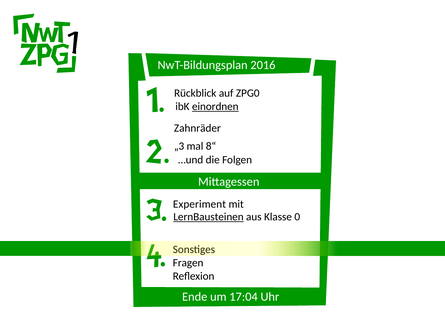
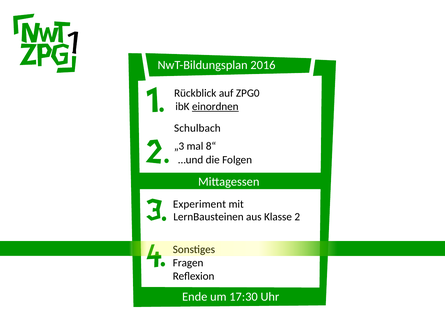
Zahnräder: Zahnräder -> Schulbach (197, 128)
LernBausteinen underline: present -> none (208, 217)
0: 0 -> 2 (297, 217)
17:04: 17:04 -> 17:30 (244, 297)
